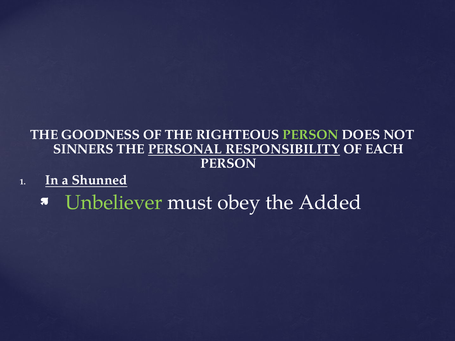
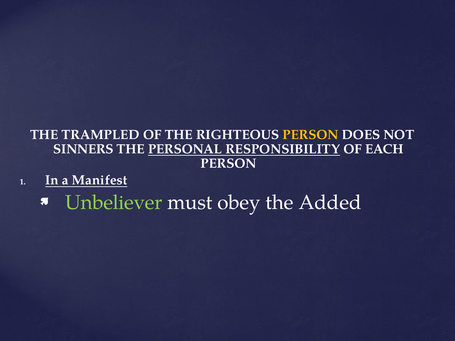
GOODNESS: GOODNESS -> TRAMPLED (101, 135)
PERSON colour: light green -> yellow (311, 135)
Shunned: Shunned -> Manifest (100, 180)
